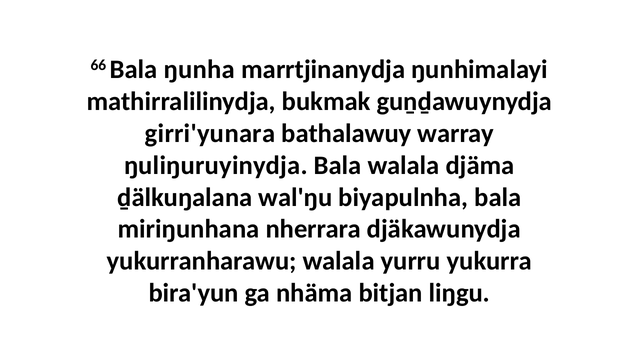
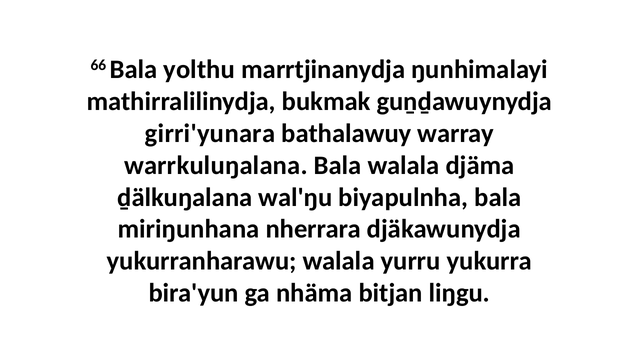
ŋunha: ŋunha -> yolthu (199, 70)
ŋuliŋuruyinydja: ŋuliŋuruyinydja -> warrkuluŋalana (216, 166)
